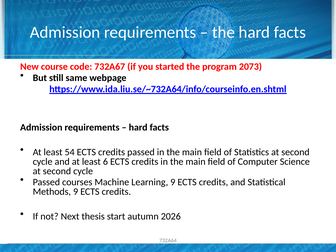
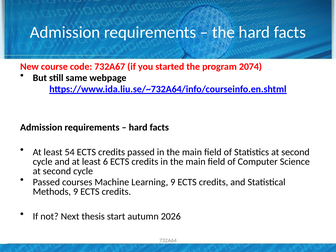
2073: 2073 -> 2074 (250, 67)
